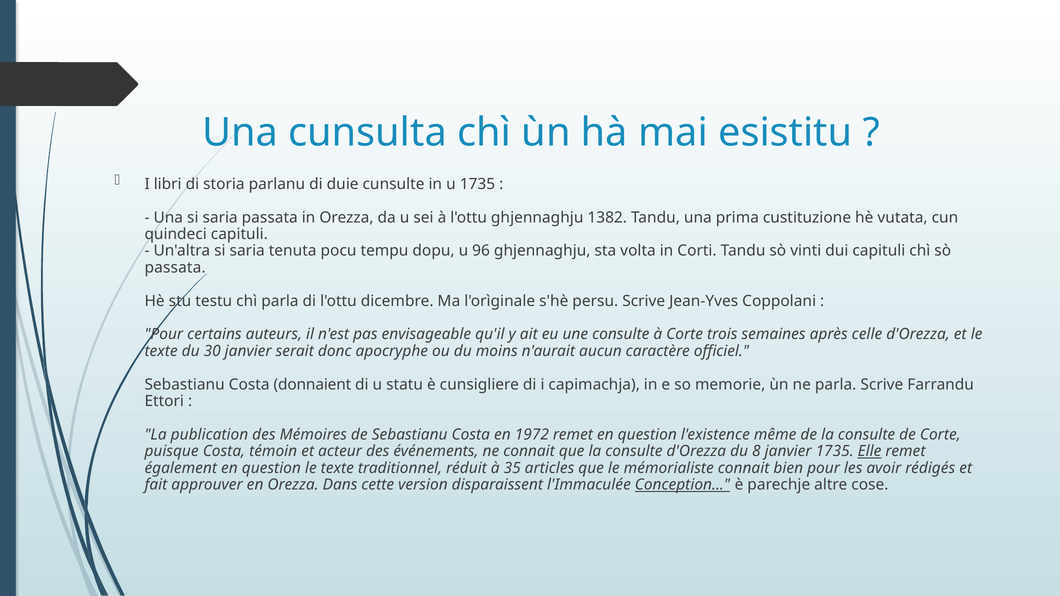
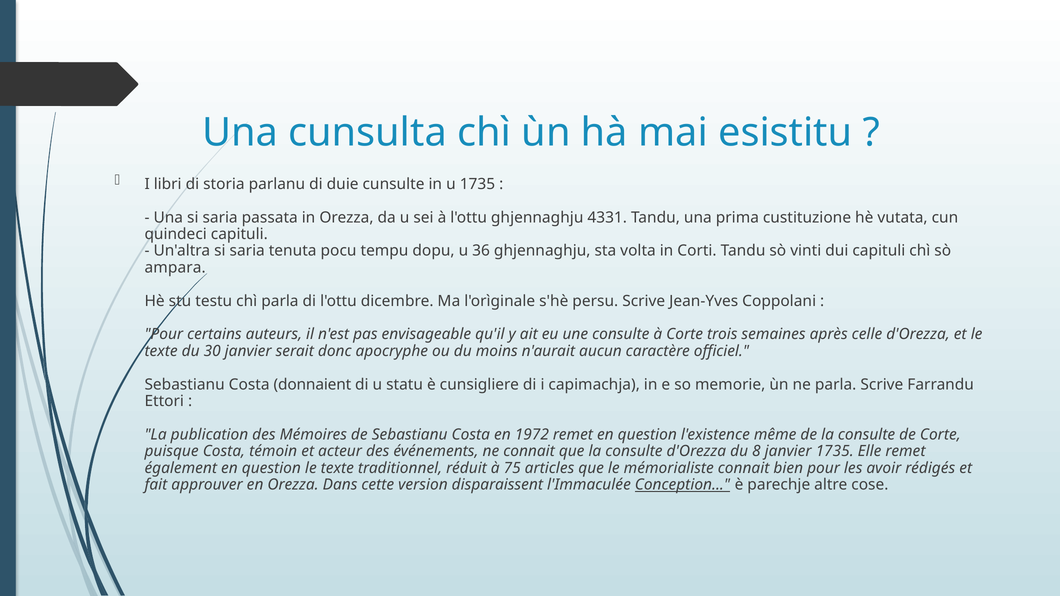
1382: 1382 -> 4331 (607, 217)
96: 96 -> 36 (481, 251)
passata: passata -> ampara (175, 268)
Elle underline: present -> none (870, 451)
35: 35 -> 75 (512, 468)
